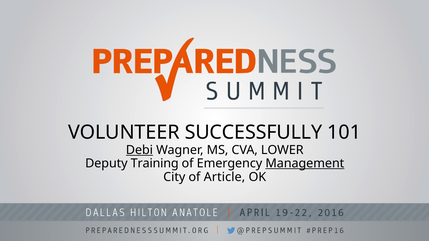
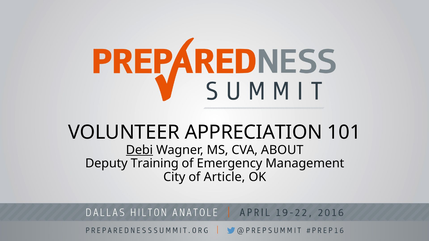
SUCCESSFULLY: SUCCESSFULLY -> APPRECIATION (254, 133)
LOWER: LOWER -> ABOUT (282, 150)
Management underline: present -> none (305, 164)
